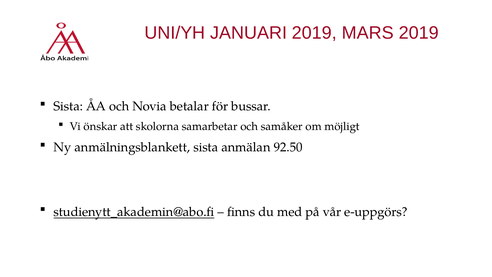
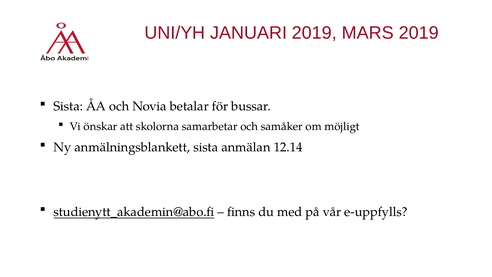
92.50: 92.50 -> 12.14 (288, 147)
e-uppgörs: e-uppgörs -> e-uppfylls (376, 212)
